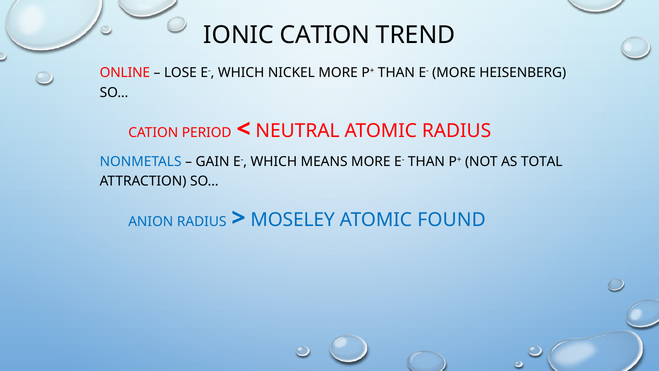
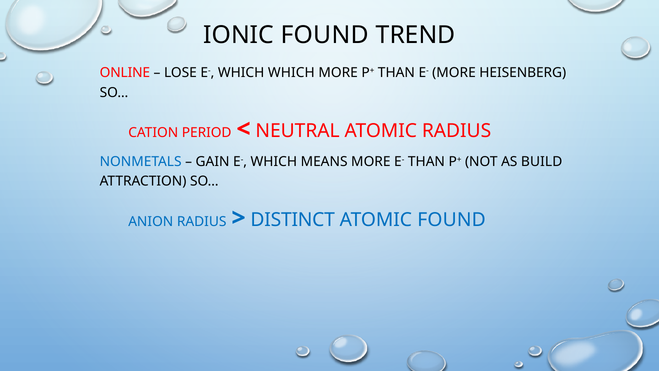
IONIC CATION: CATION -> FOUND (325, 35)
WHICH NICKEL: NICKEL -> WHICH (291, 73)
TOTAL: TOTAL -> BUILD (542, 161)
MOSELEY: MOSELEY -> DISTINCT (293, 220)
